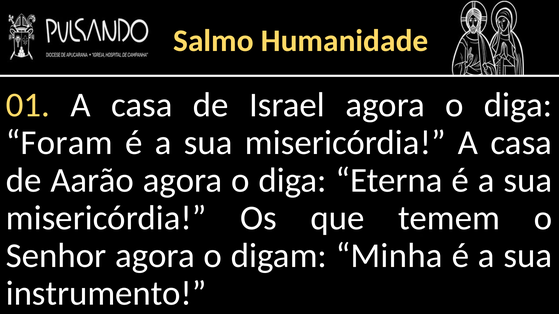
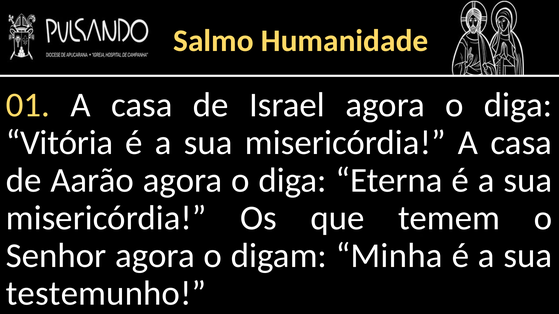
Foram: Foram -> Vitória (60, 143)
instrumento: instrumento -> testemunho (106, 294)
